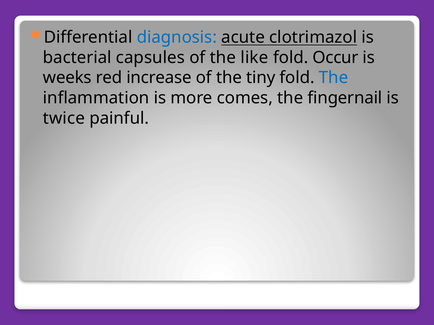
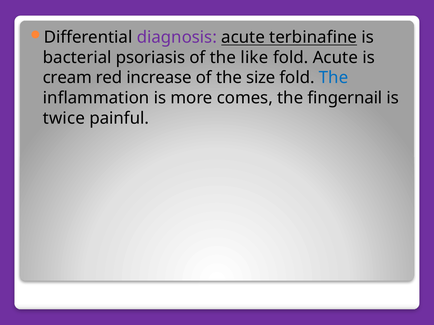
diagnosis colour: blue -> purple (177, 37)
clotrimazol: clotrimazol -> terbinafine (313, 37)
capsules: capsules -> psoriasis (151, 58)
fold Occur: Occur -> Acute (335, 58)
weeks: weeks -> cream (67, 78)
tiny: tiny -> size (261, 78)
